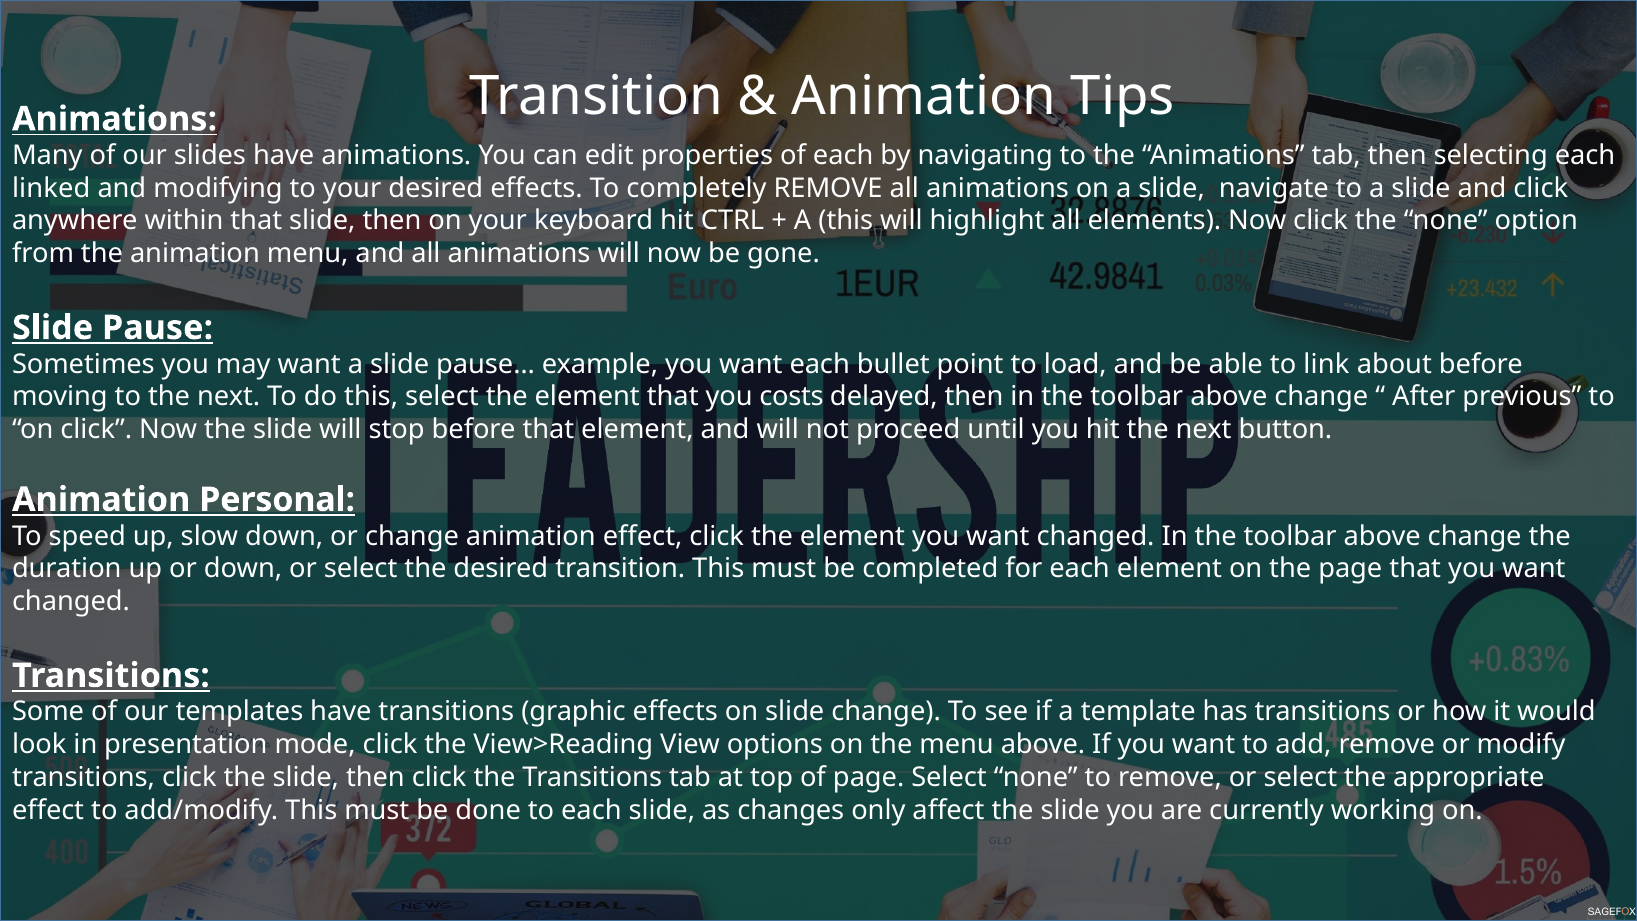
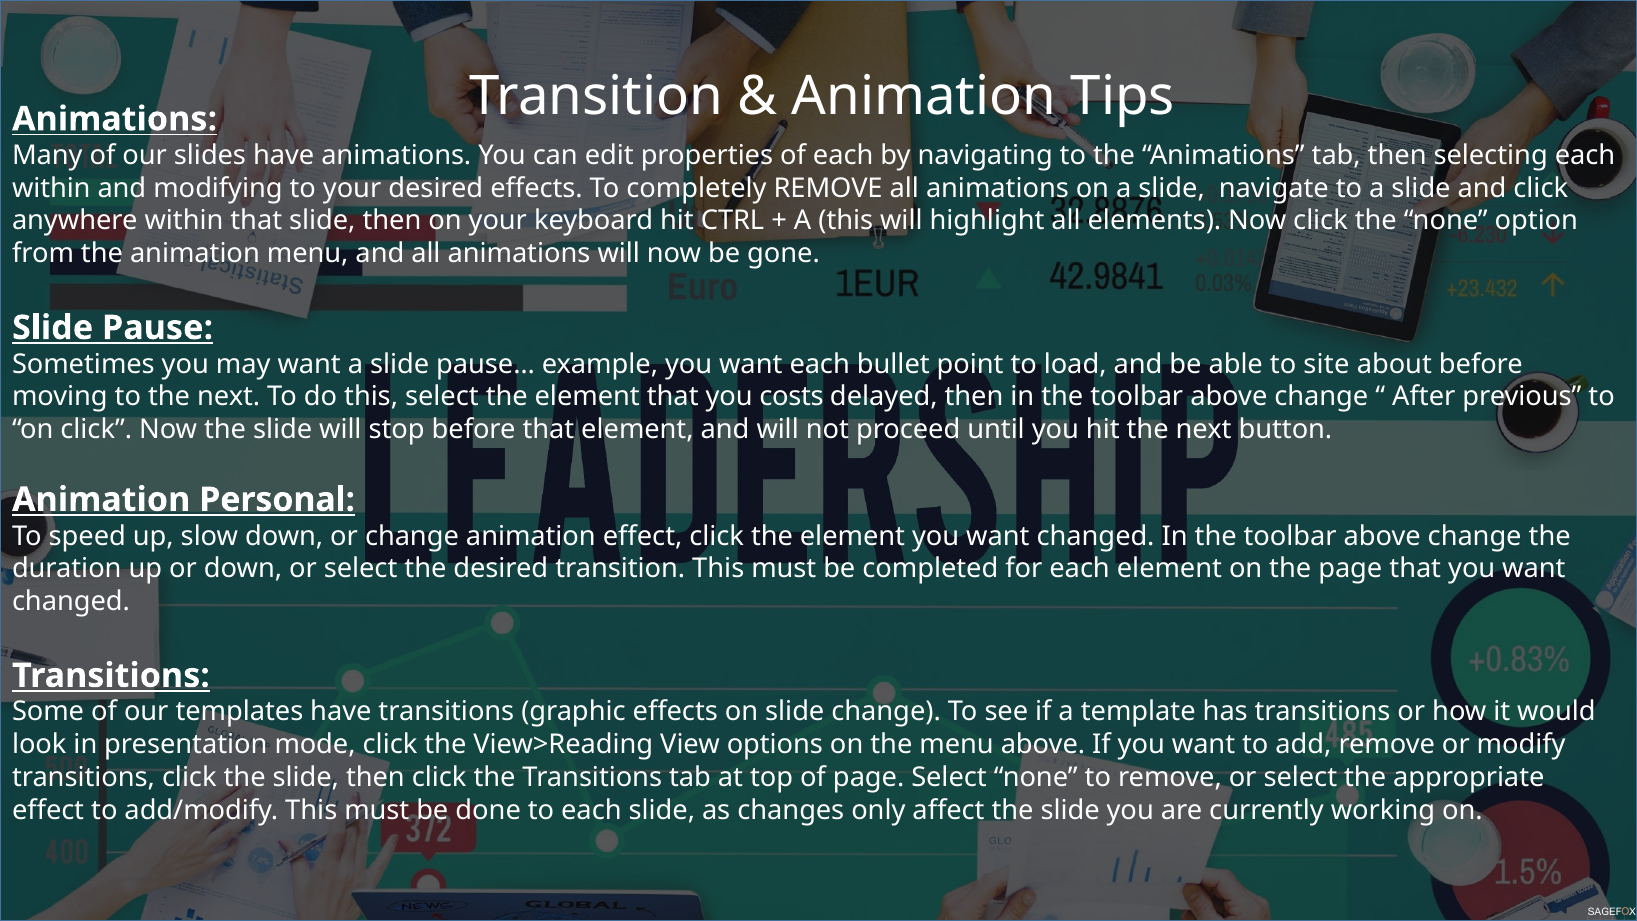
linked: linked -> within (51, 188)
link: link -> site (1326, 364)
